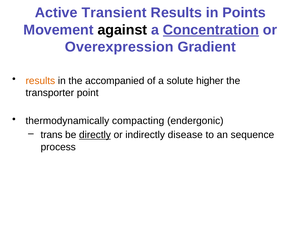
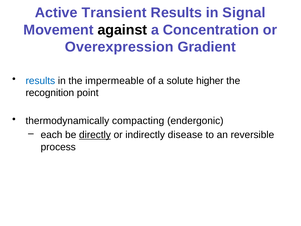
Points: Points -> Signal (244, 13)
Concentration underline: present -> none (211, 30)
results colour: orange -> blue (40, 81)
accompanied: accompanied -> impermeable (115, 81)
transporter: transporter -> recognition (50, 93)
trans: trans -> each (51, 135)
sequence: sequence -> reversible (252, 135)
